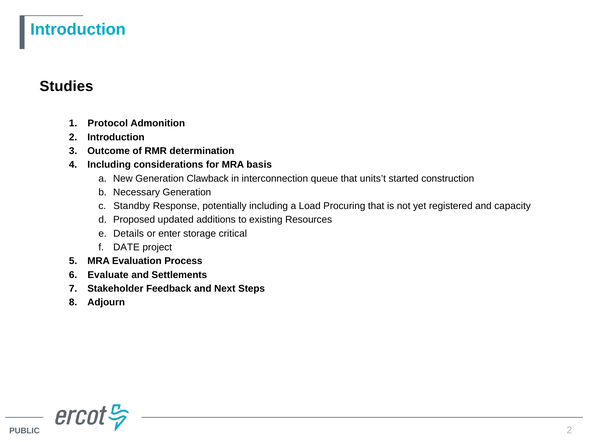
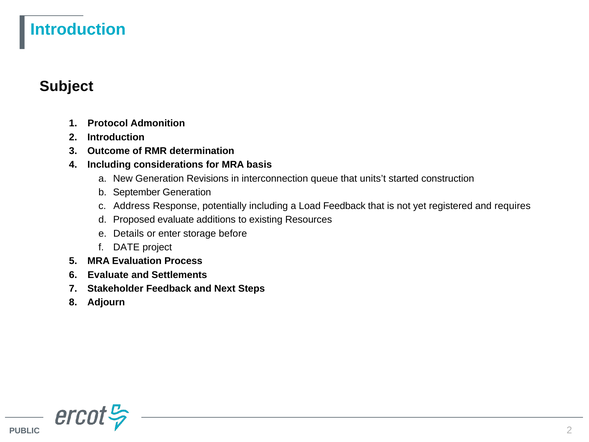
Studies: Studies -> Subject (66, 86)
Clawback: Clawback -> Revisions (208, 178)
Necessary: Necessary -> September (137, 192)
Standby: Standby -> Address (132, 206)
Load Procuring: Procuring -> Feedback (344, 206)
capacity: capacity -> requires (513, 206)
Proposed updated: updated -> evaluate (176, 220)
critical: critical -> before (233, 233)
